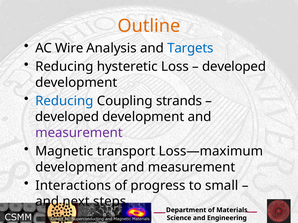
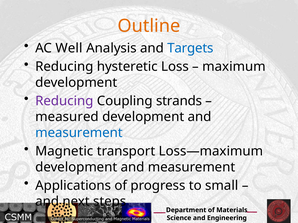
Wire: Wire -> Well (69, 48)
developed: developed -> maximum (234, 67)
Reducing colour: blue -> purple (64, 101)
developed: developed -> measured (67, 117)
measurement colour: purple -> blue (79, 133)
Interactions: Interactions -> Applications (73, 186)
